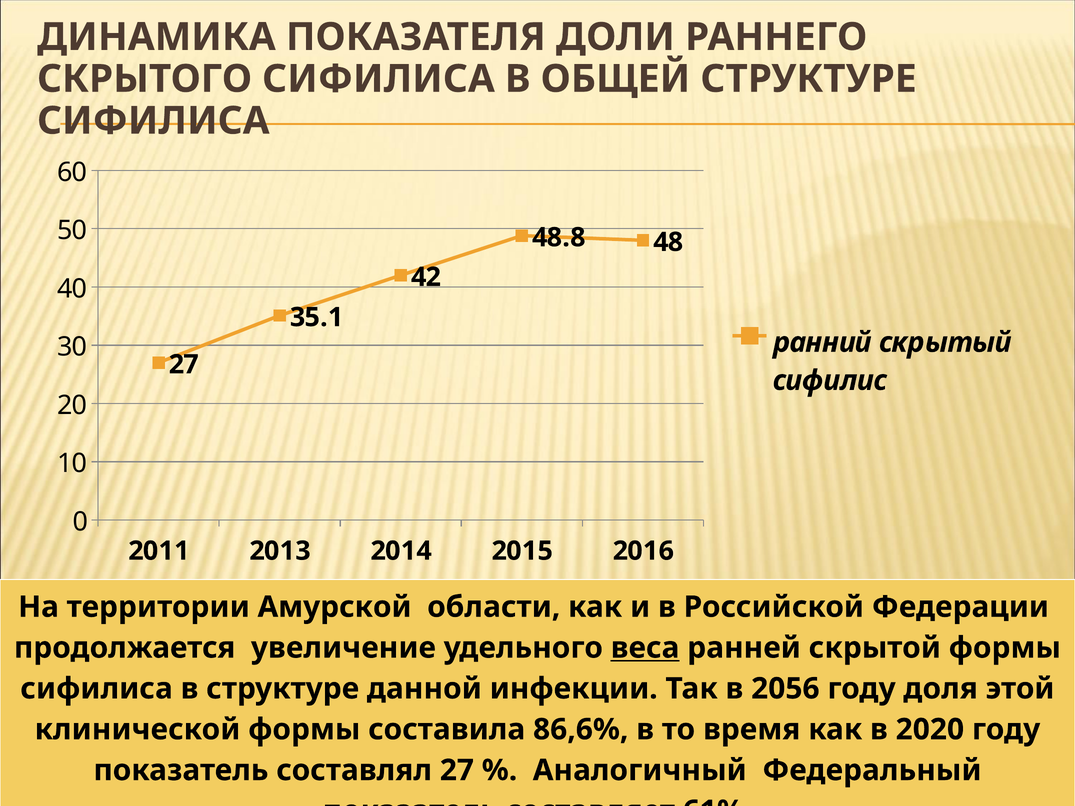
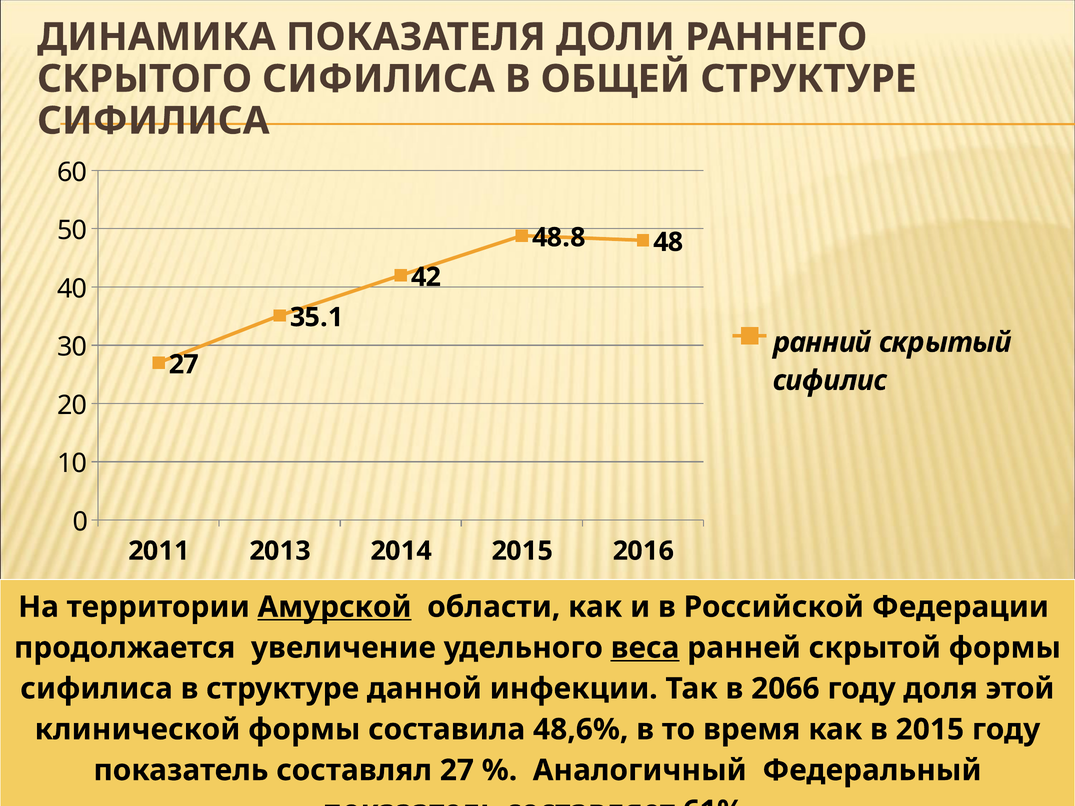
Амурской underline: none -> present (335, 607)
2056: 2056 -> 2066 (785, 689)
86,6%: 86,6% -> 48,6% (581, 730)
в 2020: 2020 -> 2015 (930, 730)
